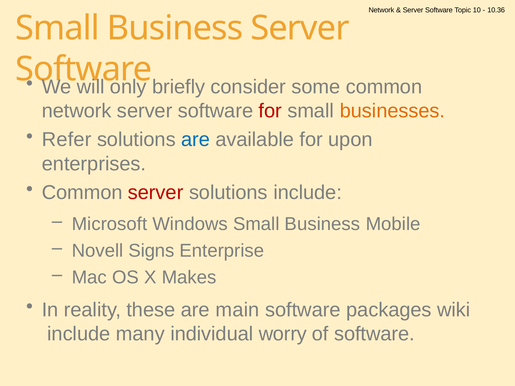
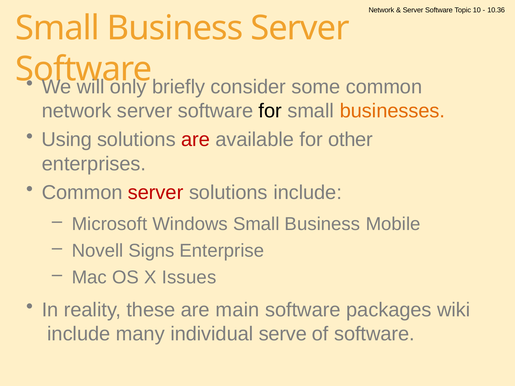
for colour: red -> black (270, 111)
Refer: Refer -> Using (67, 140)
are colour: blue -> red (196, 140)
upon: upon -> other (350, 140)
Makes: Makes -> Issues (189, 278)
worry: worry -> serve (283, 334)
